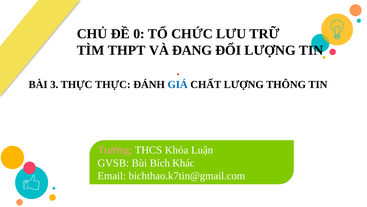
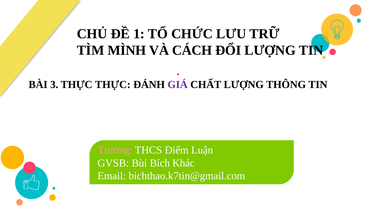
0: 0 -> 1 (139, 34)
THPT: THPT -> MÌNH (127, 50)
ĐANG: ĐANG -> CÁCH (192, 50)
GIÁ colour: blue -> purple (178, 84)
Khóa: Khóa -> Điểm (177, 150)
